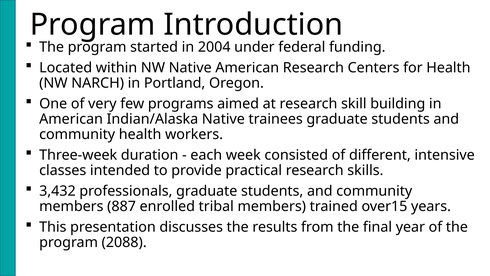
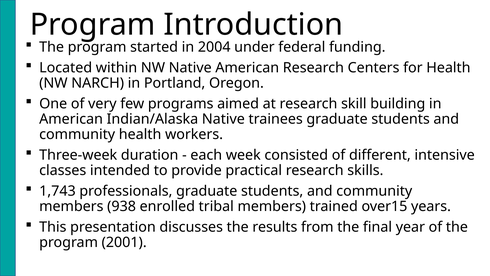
3,432: 3,432 -> 1,743 (57, 191)
887: 887 -> 938 (122, 206)
2088: 2088 -> 2001 (124, 242)
